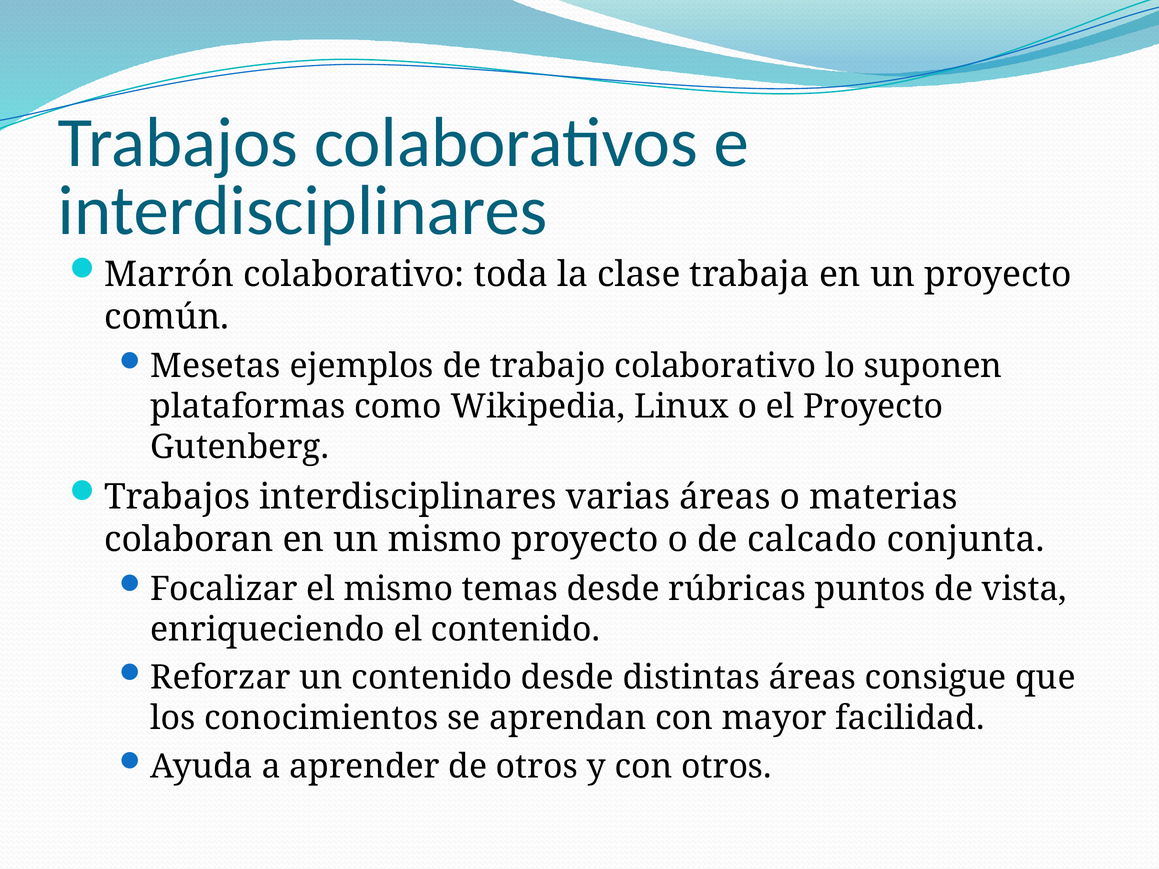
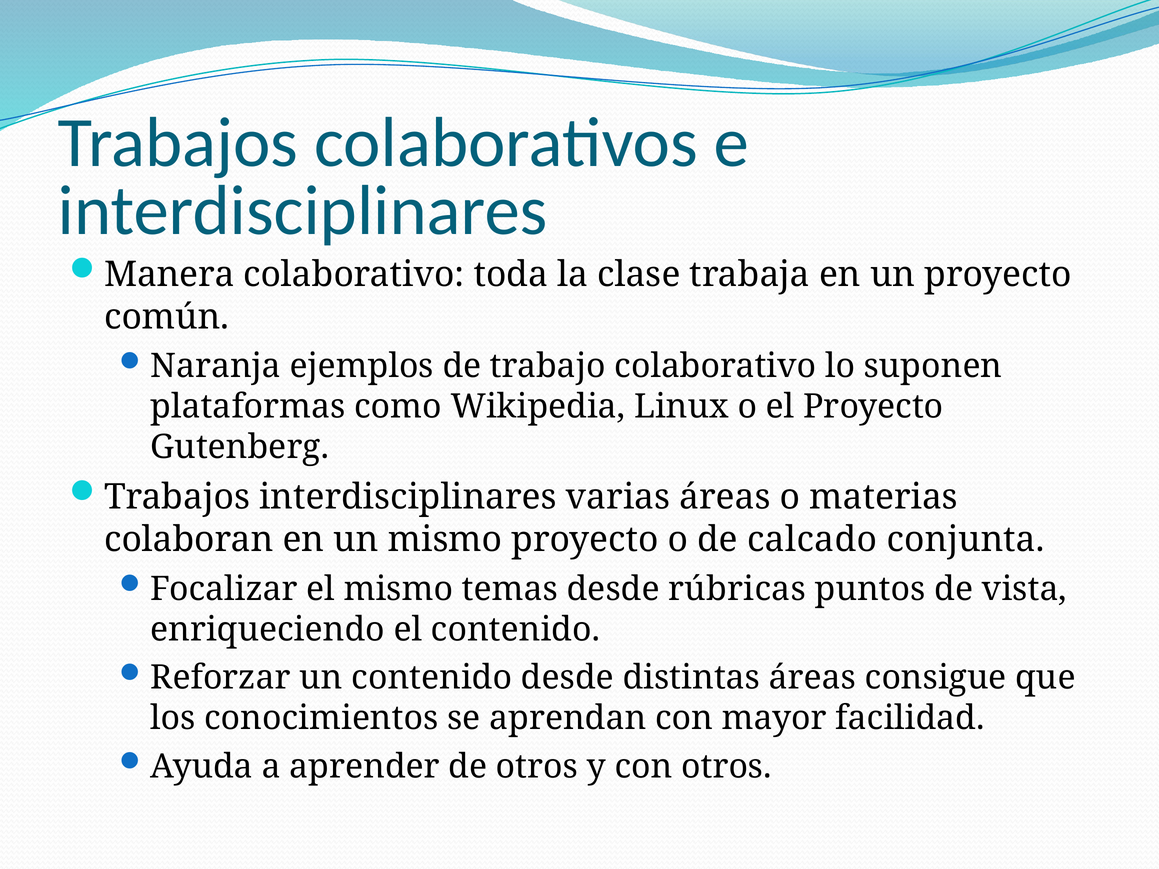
Marrón: Marrón -> Manera (169, 275)
Mesetas: Mesetas -> Naranja (216, 366)
